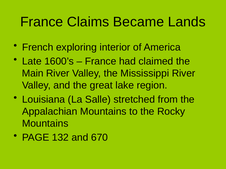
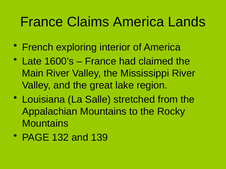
Claims Became: Became -> America (139, 22)
670: 670 -> 139 (99, 138)
